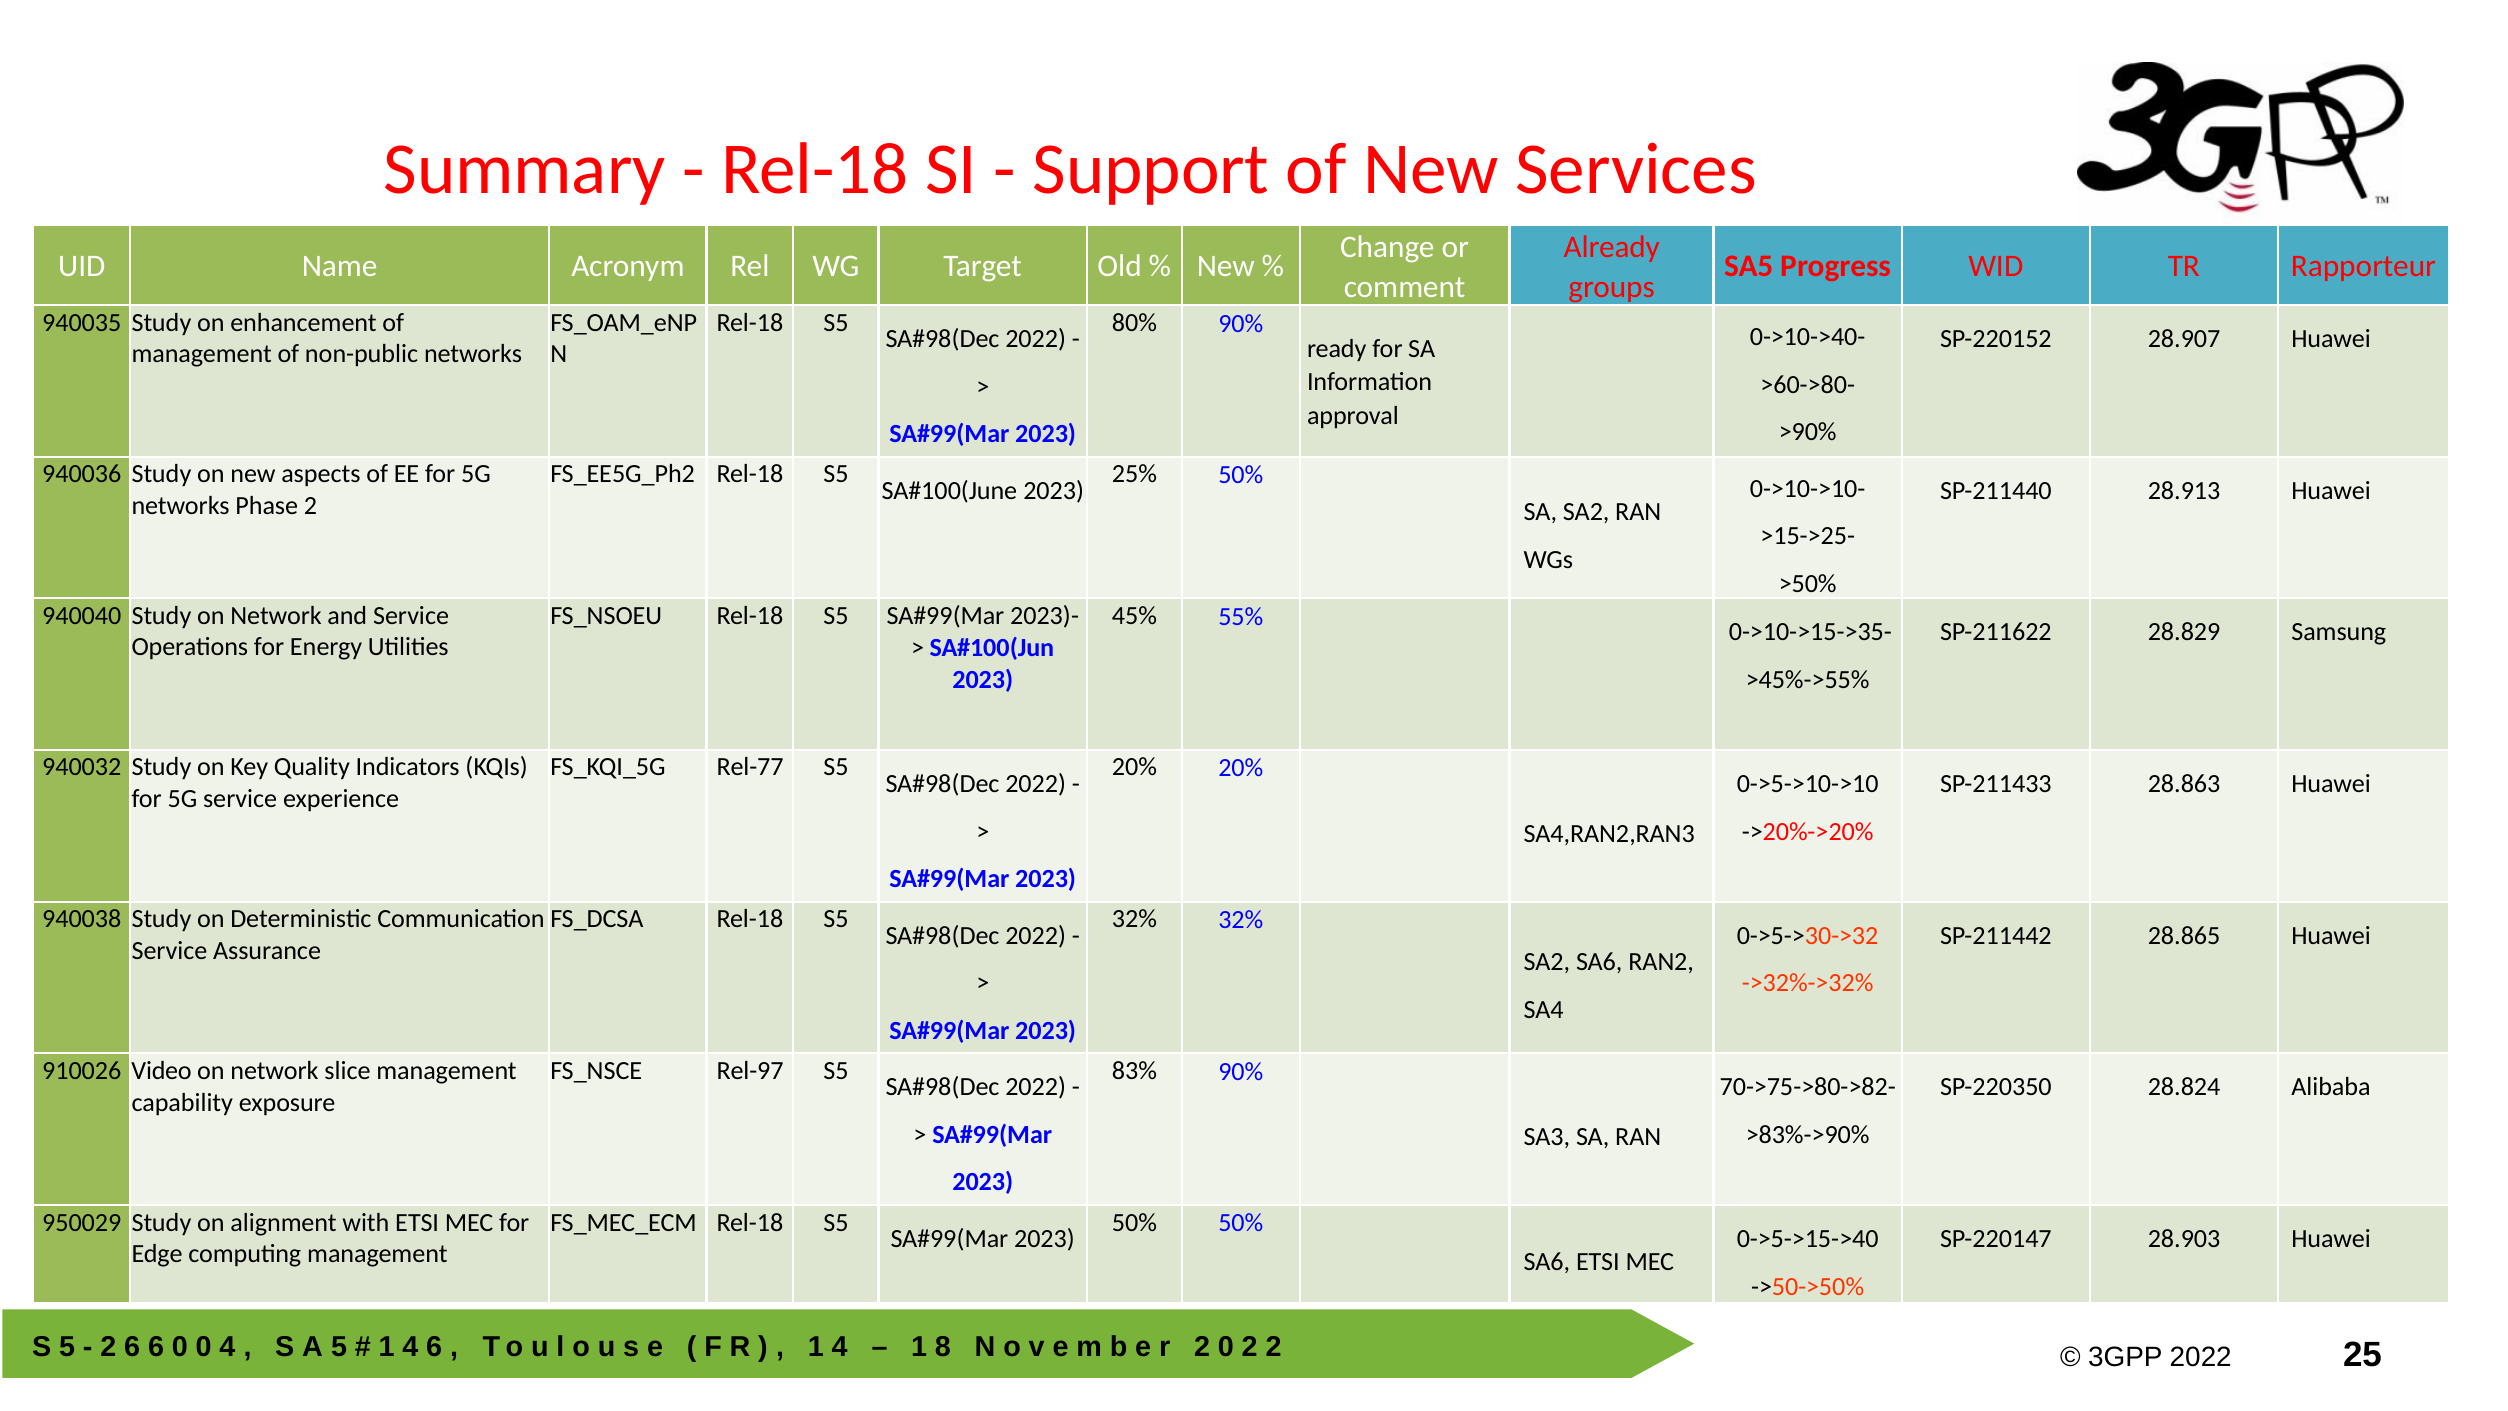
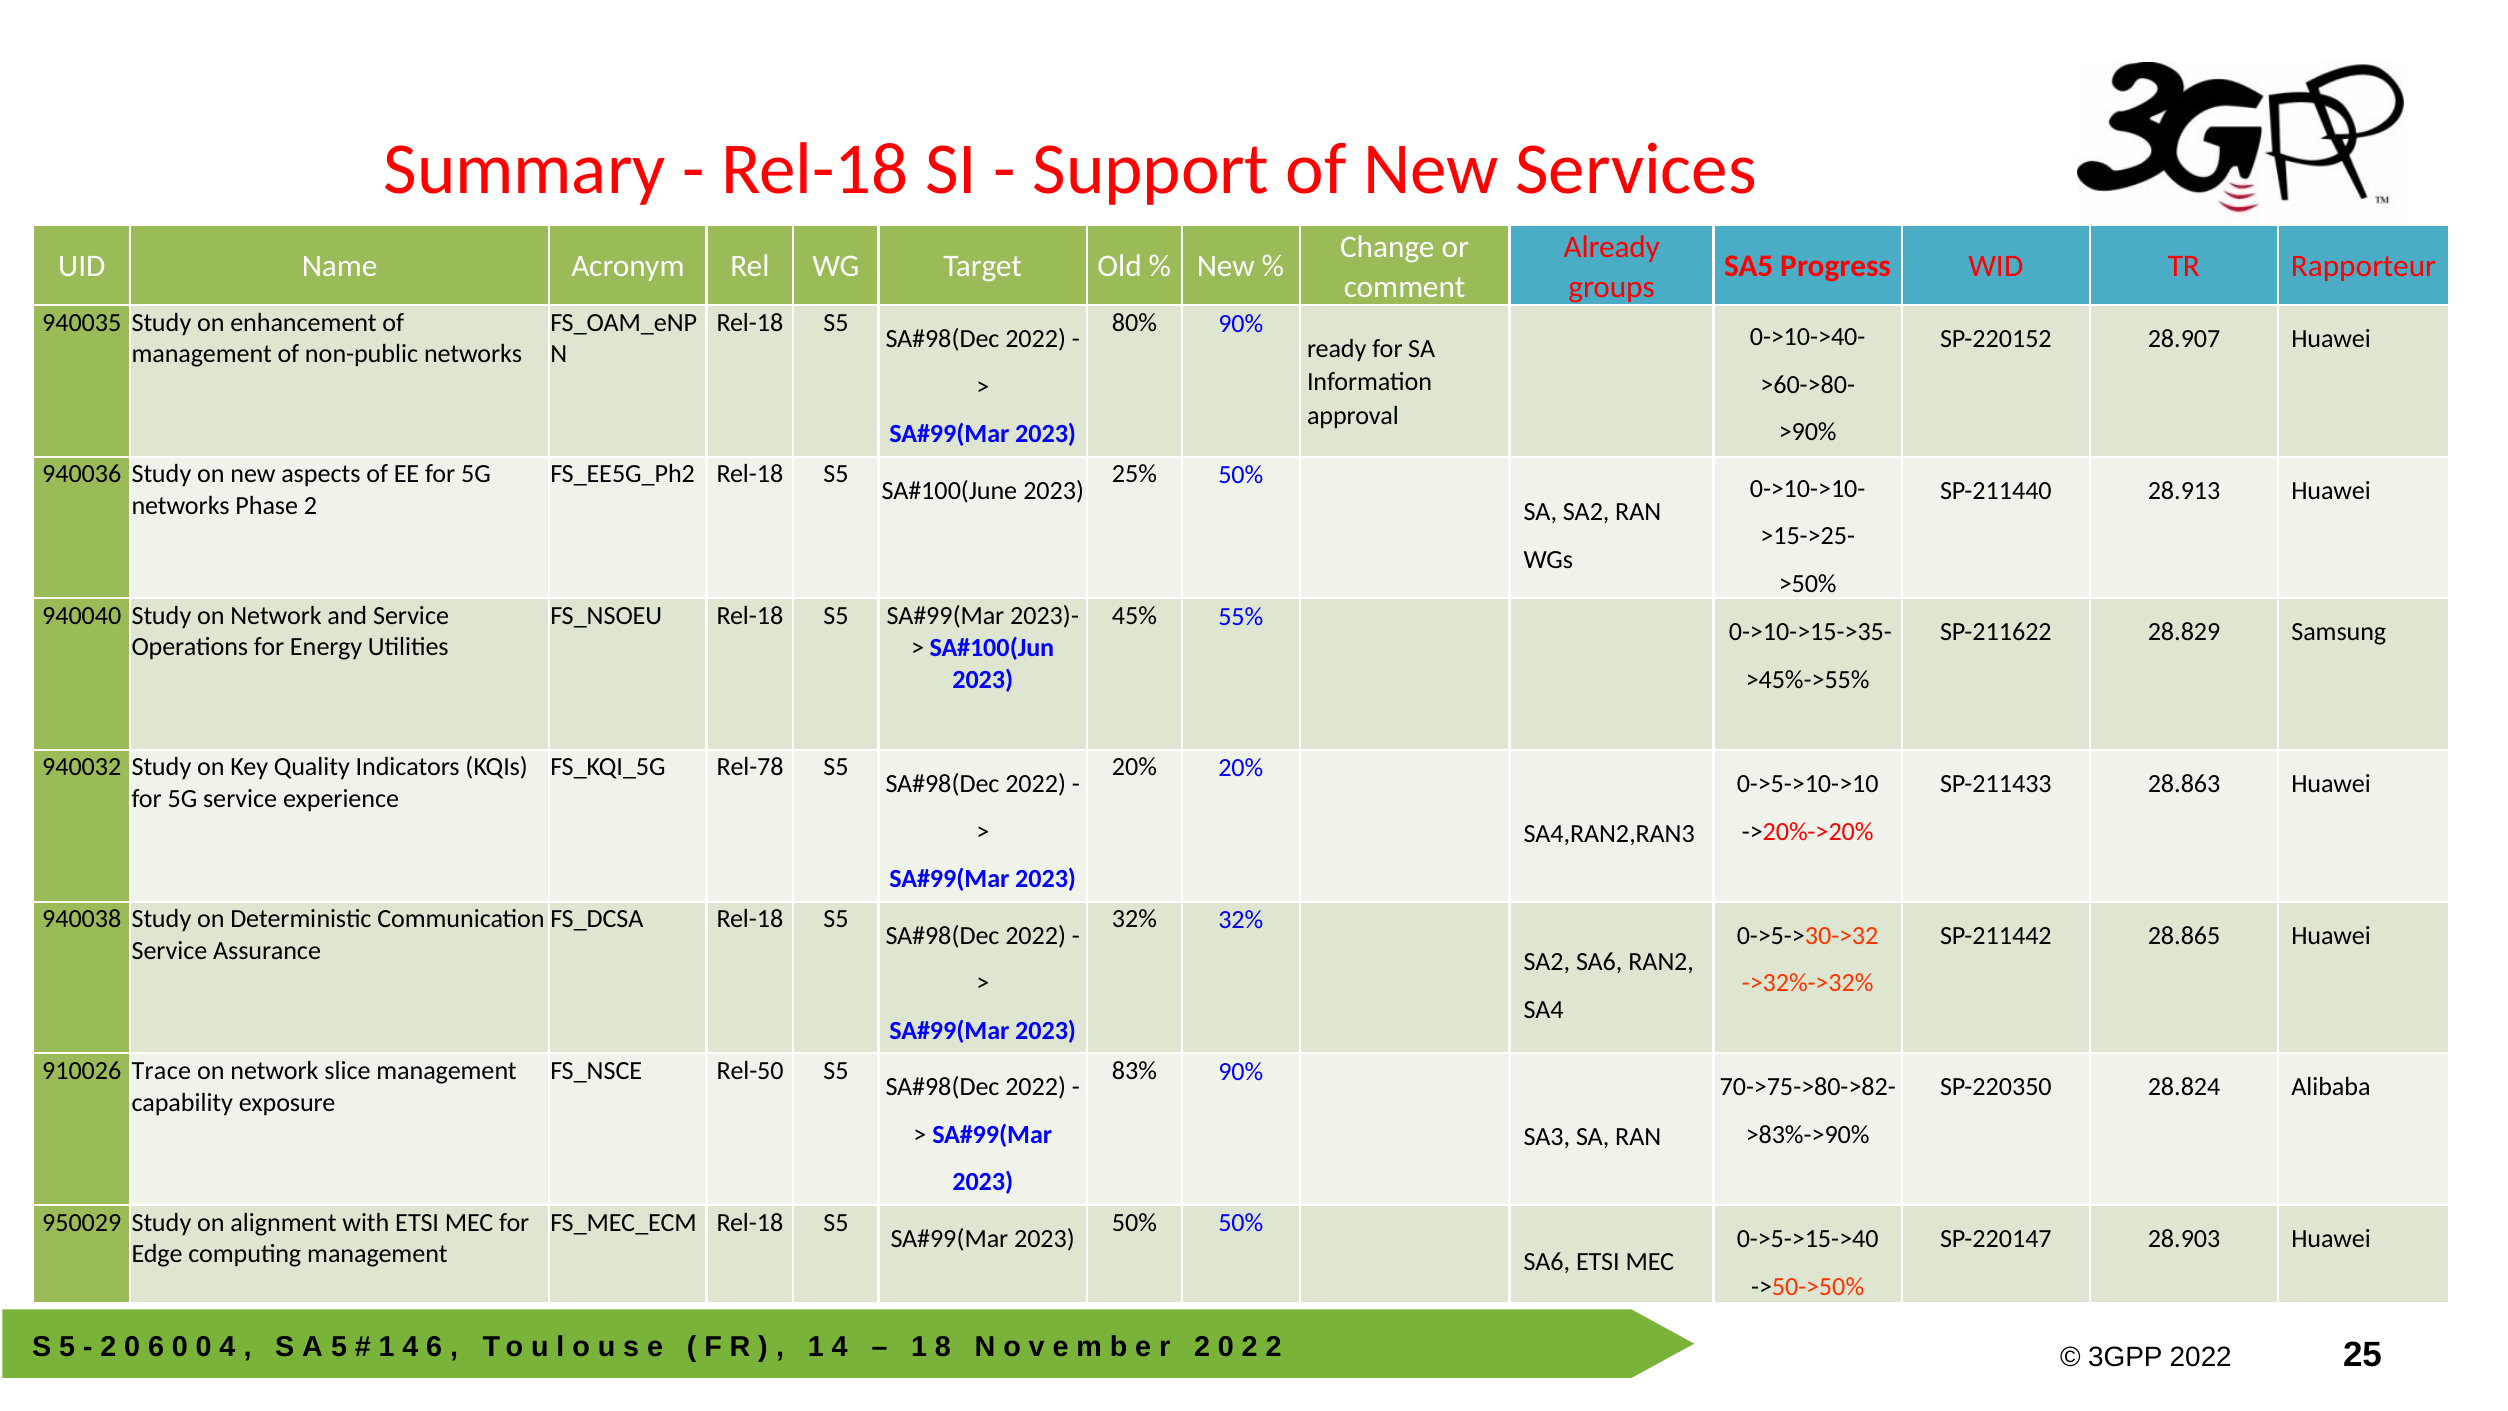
Rel-77: Rel-77 -> Rel-78 (750, 767)
Video: Video -> Trace (161, 1070)
Rel-97: Rel-97 -> Rel-50 (750, 1070)
6: 6 -> 0 (132, 1347)
